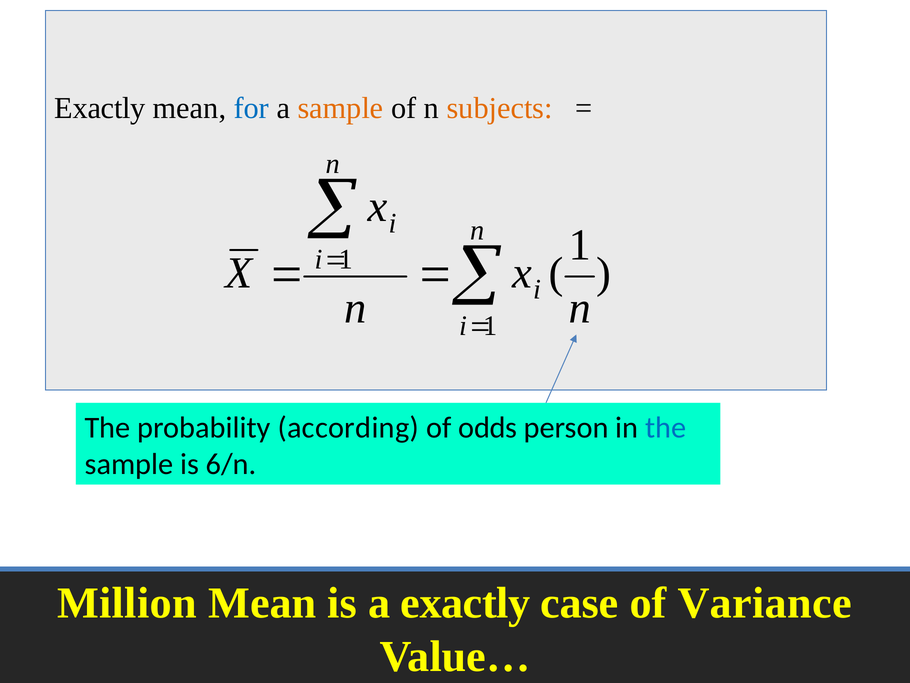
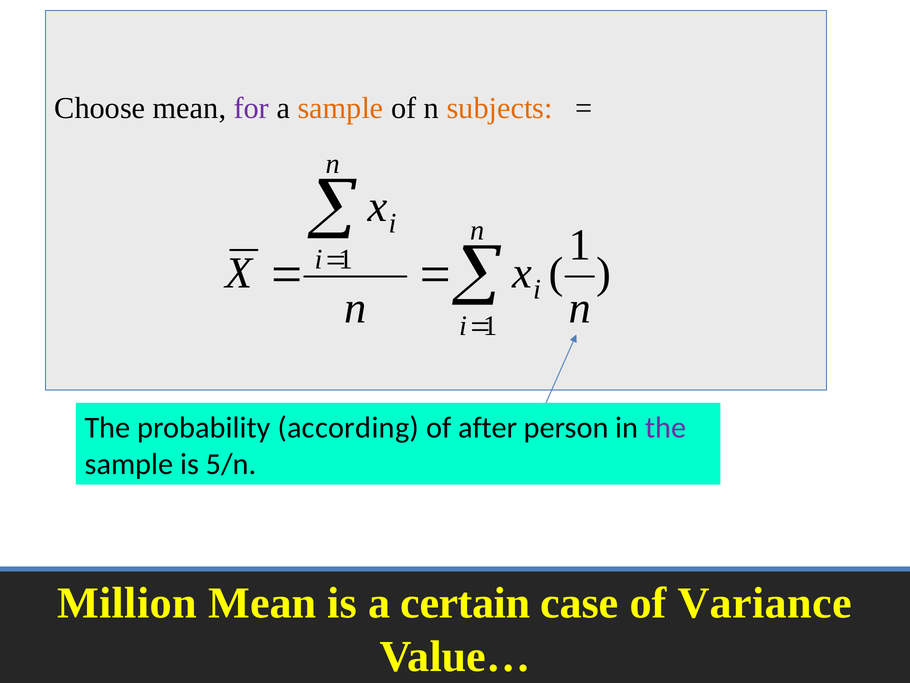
Exactly: Exactly -> Choose (100, 108)
for colour: blue -> purple (251, 108)
odds: odds -> after (488, 427)
the colour: blue -> purple (666, 427)
6/n: 6/n -> 5/n (231, 464)
a exactly: exactly -> certain (465, 603)
